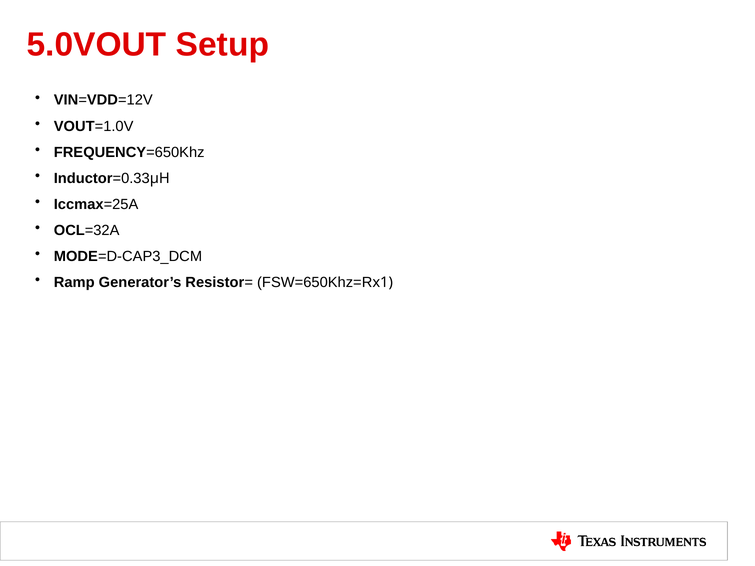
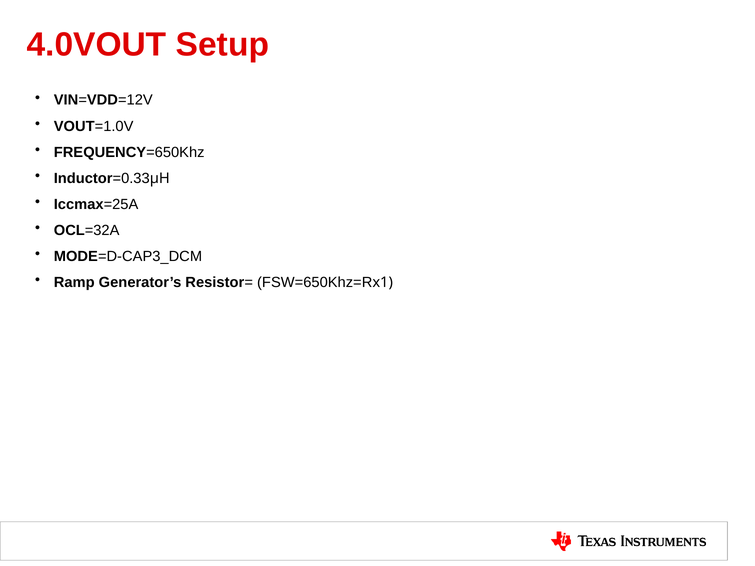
5.0VOUT: 5.0VOUT -> 4.0VOUT (97, 45)
